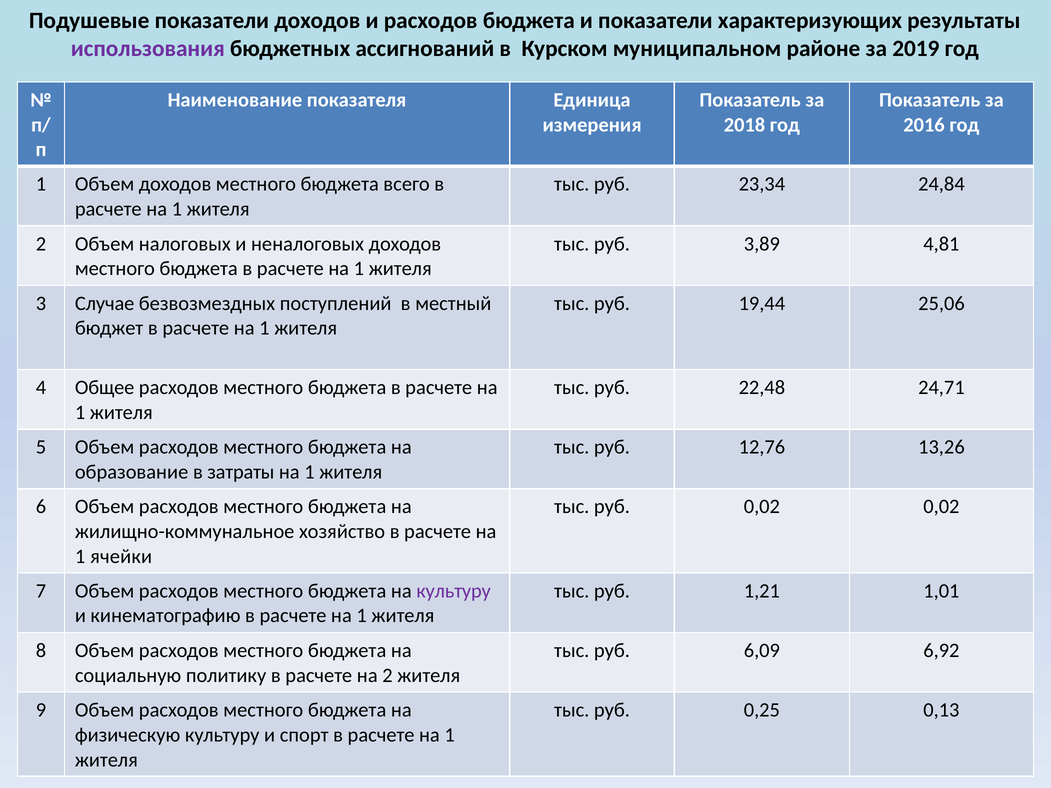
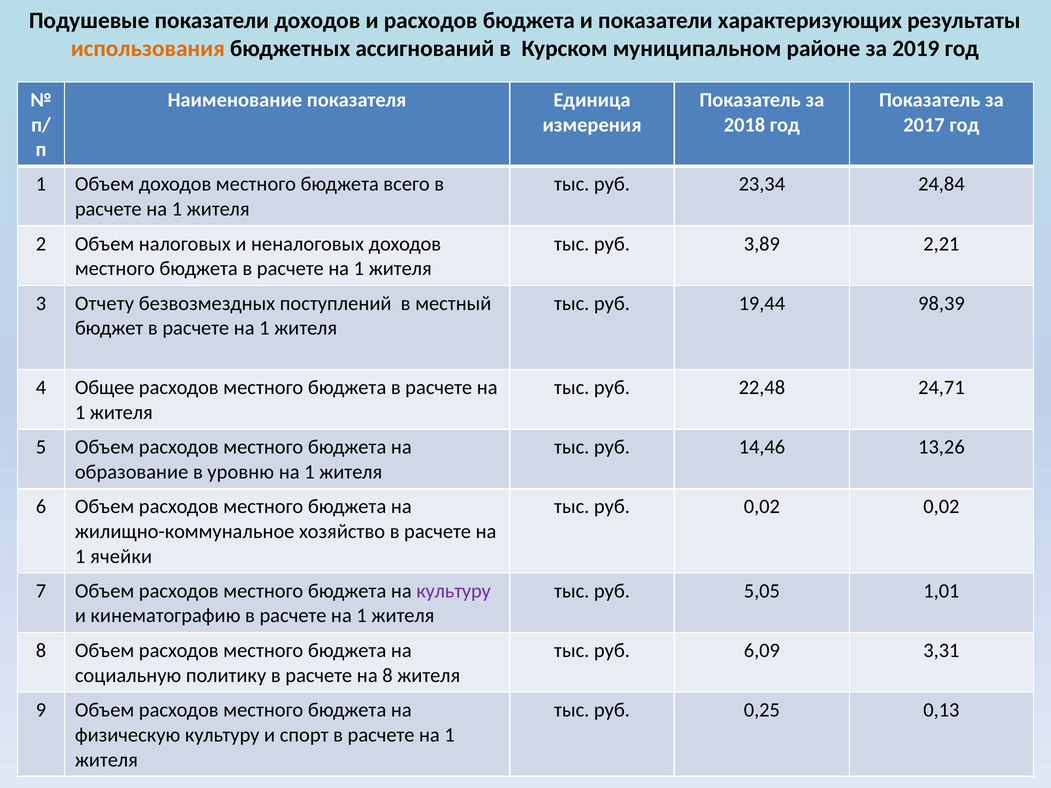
использования colour: purple -> orange (148, 49)
2016: 2016 -> 2017 (924, 125)
4,81: 4,81 -> 2,21 (941, 244)
Случае: Случае -> Отчету (104, 303)
25,06: 25,06 -> 98,39 (941, 303)
12,76: 12,76 -> 14,46 (762, 447)
затраты: затраты -> уровню (241, 472)
1,21: 1,21 -> 5,05 (762, 591)
6,92: 6,92 -> 3,31 (941, 651)
на 2: 2 -> 8 (387, 676)
